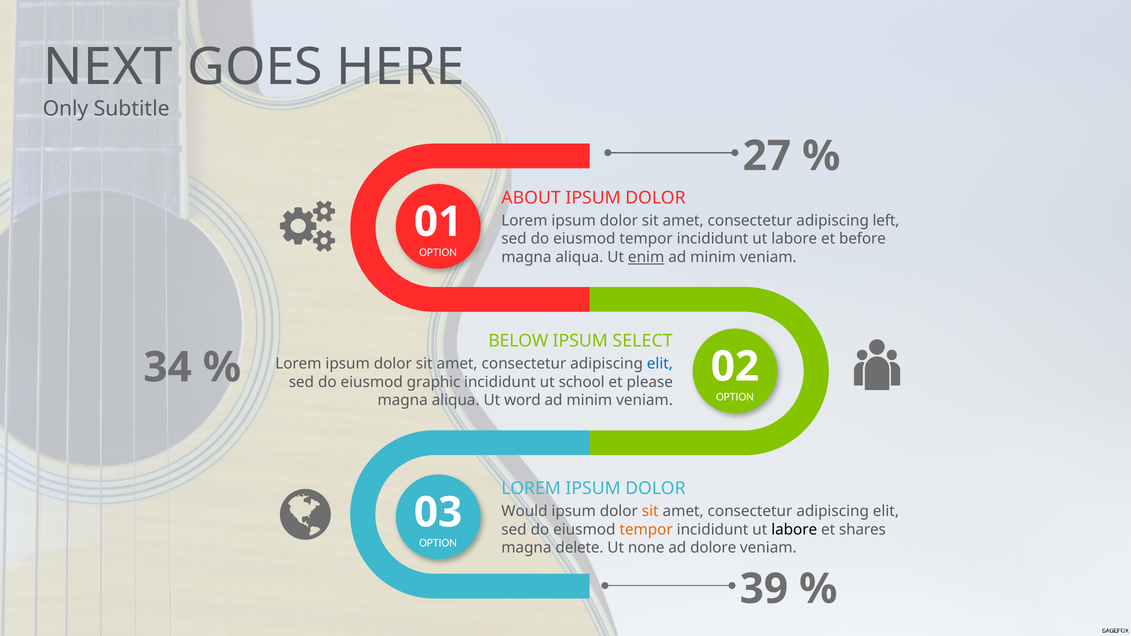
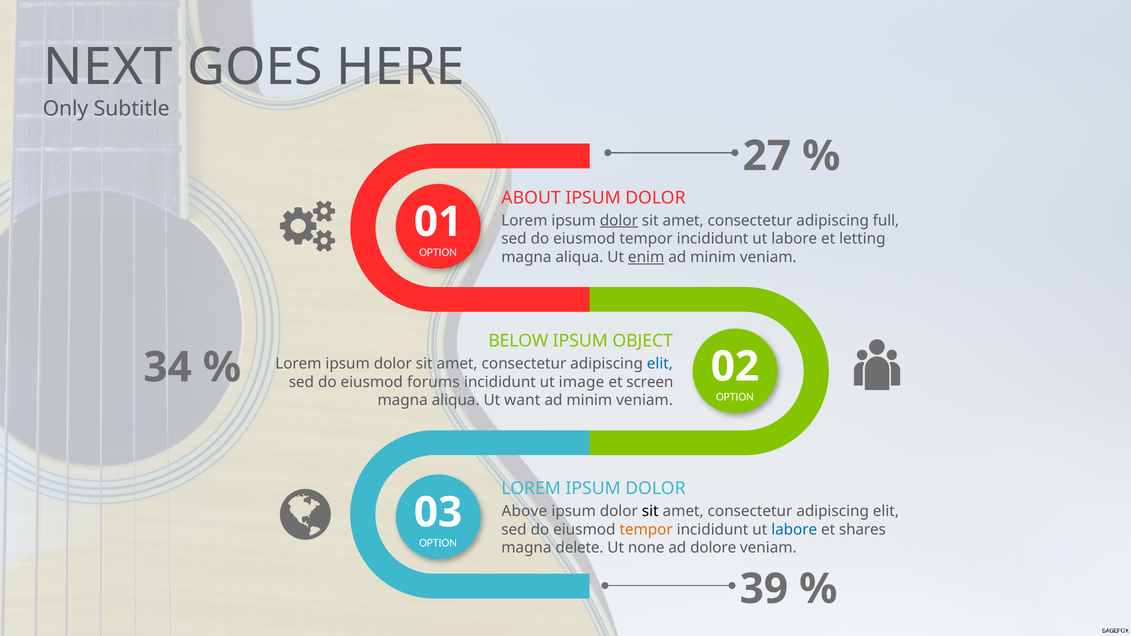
dolor underline: none -> present (619, 221)
left: left -> full (886, 221)
before: before -> letting (862, 239)
SELECT: SELECT -> OBJECT (643, 341)
graphic: graphic -> forums (433, 382)
school: school -> image (582, 382)
please: please -> screen (650, 382)
word: word -> want (522, 400)
Would: Would -> Above (524, 511)
sit colour: orange -> black (650, 511)
labore colour: black -> blue (794, 530)
